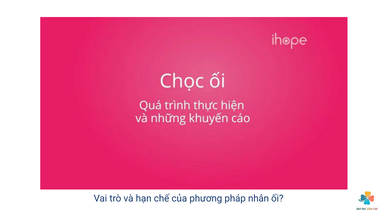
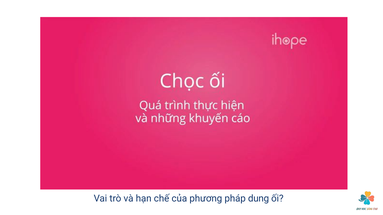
nhân: nhân -> dung (259, 199)
